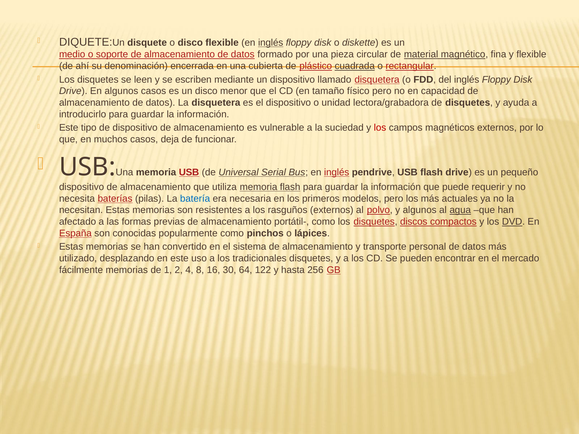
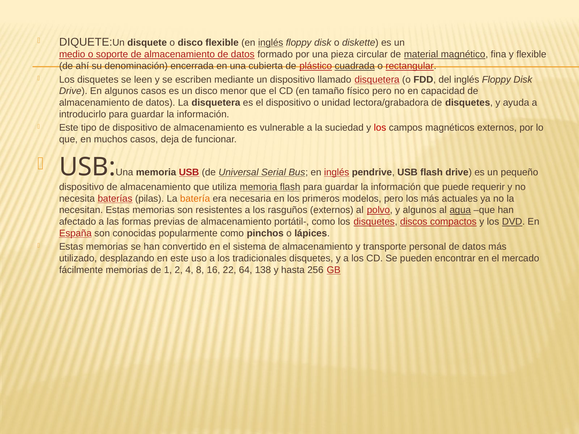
batería colour: blue -> orange (195, 199)
30: 30 -> 22 (230, 270)
122: 122 -> 138 (263, 270)
